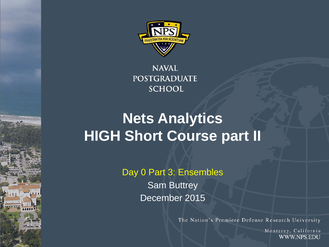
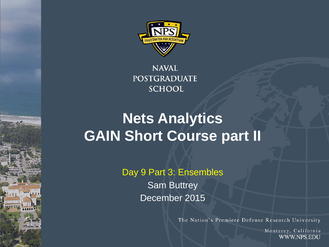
HIGH: HIGH -> GAIN (102, 136)
0: 0 -> 9 (143, 172)
